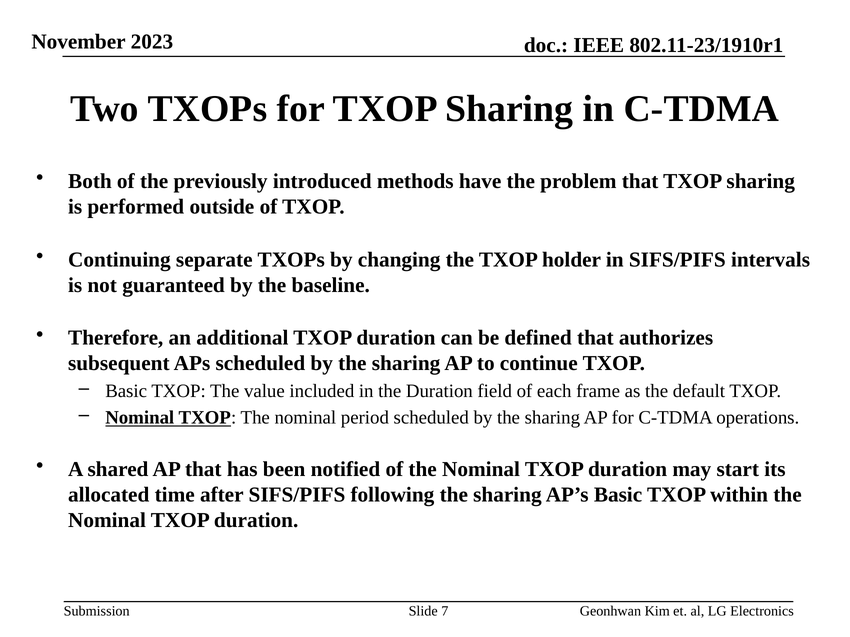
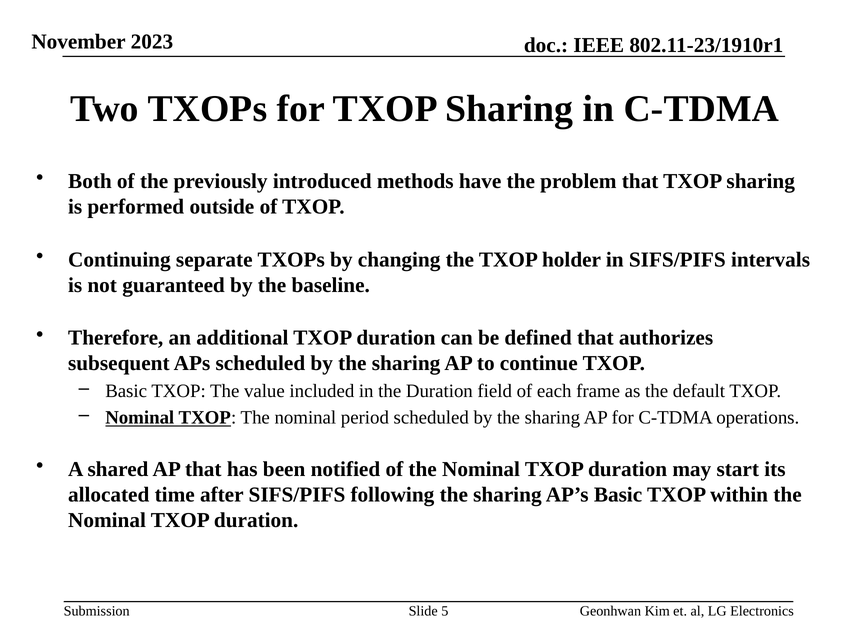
7: 7 -> 5 (445, 611)
